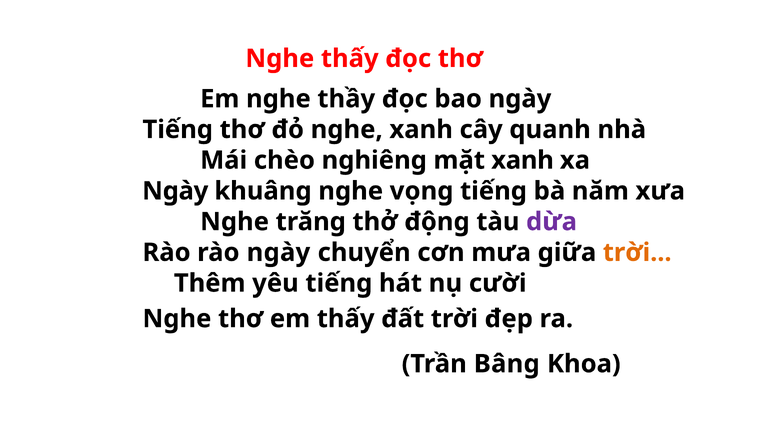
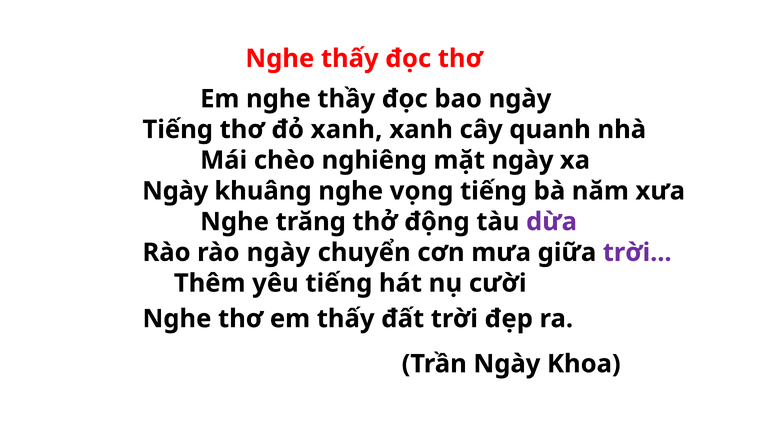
đỏ nghe: nghe -> xanh (347, 130)
mặt xanh: xanh -> ngày (523, 160)
trời colour: orange -> purple (637, 252)
Trần Bâng: Bâng -> Ngày (507, 364)
